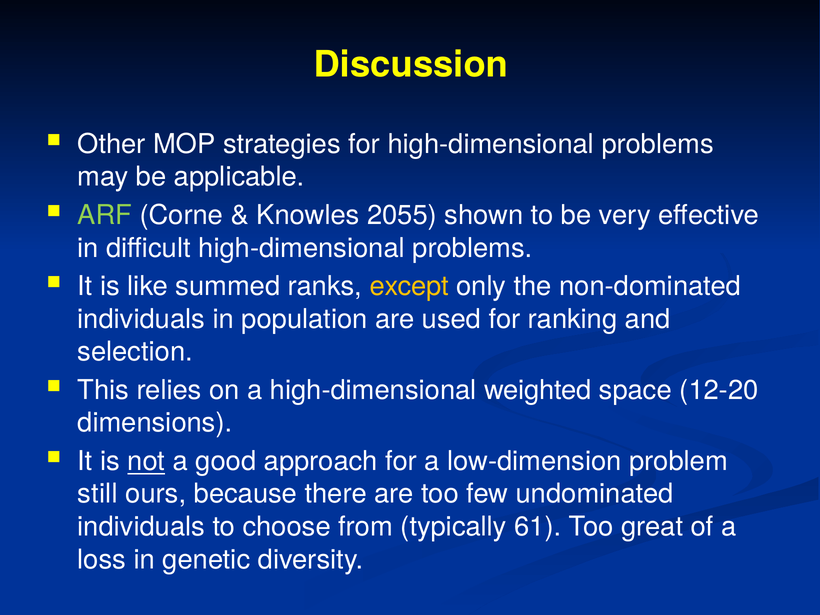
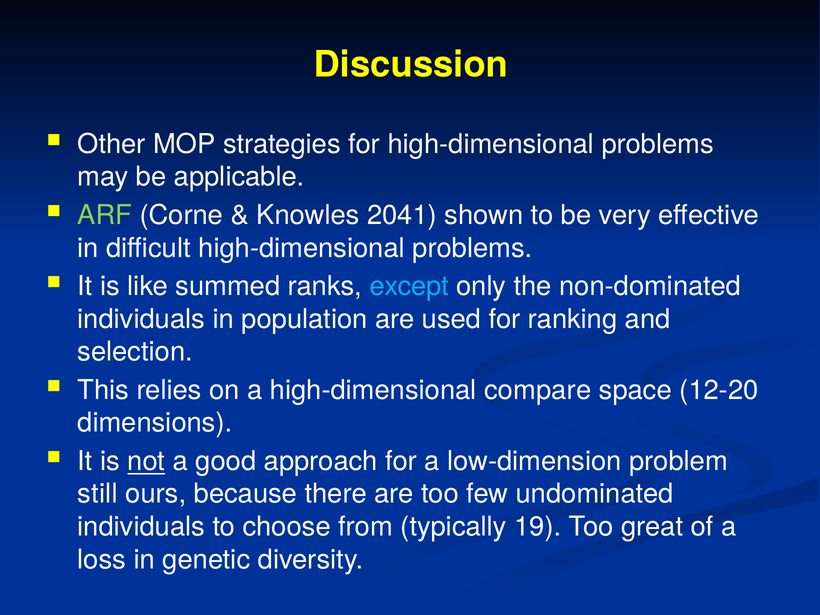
2055: 2055 -> 2041 (402, 215)
except colour: yellow -> light blue (409, 286)
weighted: weighted -> compare (538, 390)
61: 61 -> 19 (538, 527)
